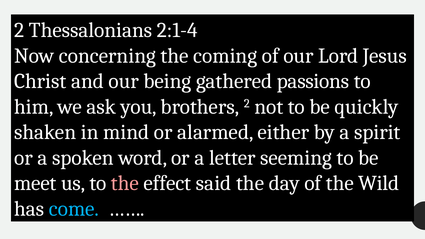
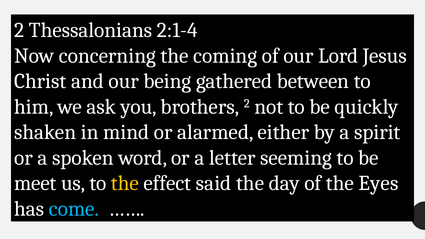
passions: passions -> between (313, 81)
the colour: pink -> yellow (125, 183)
Wild: Wild -> Eyes (378, 183)
